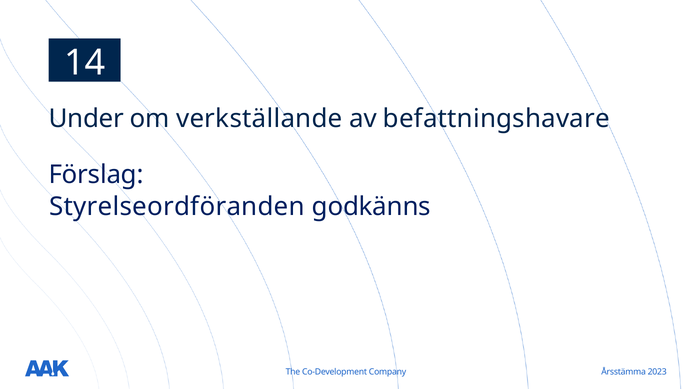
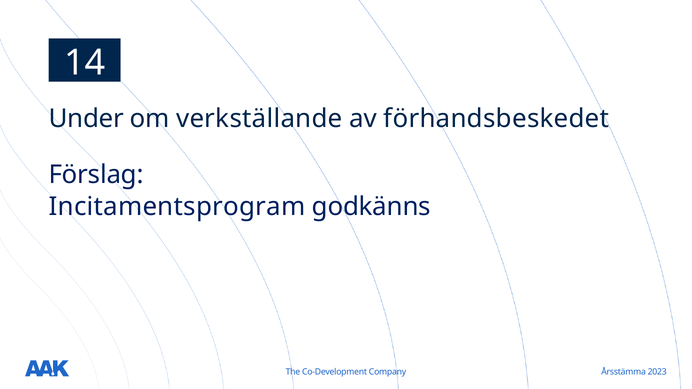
befattningshavare: befattningshavare -> förhandsbeskedet (496, 119)
Styrelseordföranden: Styrelseordföranden -> Incitamentsprogram (177, 207)
